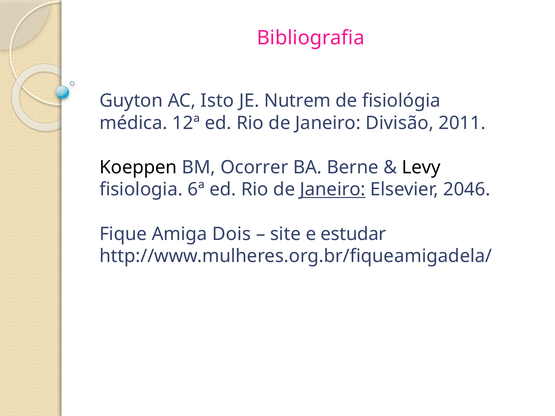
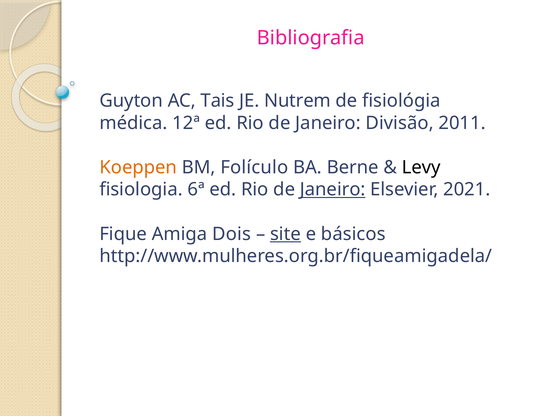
Isto: Isto -> Tais (218, 101)
Koeppen colour: black -> orange (138, 167)
Ocorrer: Ocorrer -> Folículo (254, 167)
2046: 2046 -> 2021 (467, 190)
site underline: none -> present (285, 234)
estudar: estudar -> básicos (353, 234)
